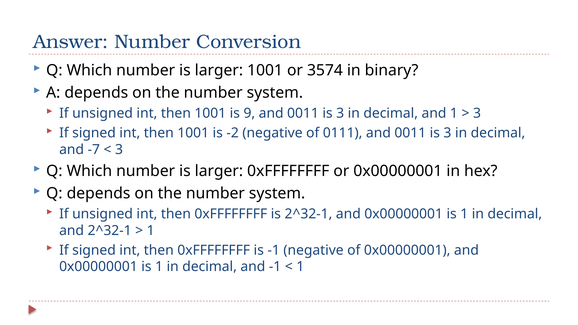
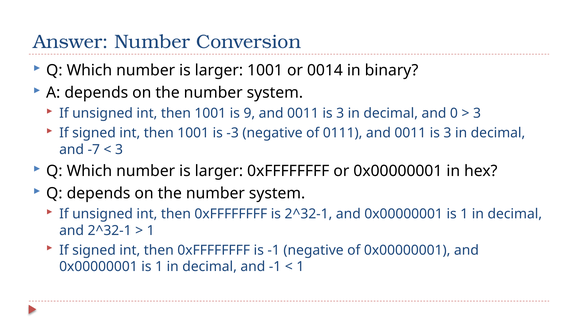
3574: 3574 -> 0014 (325, 70)
and 1: 1 -> 0 (454, 113)
-2: -2 -> -3 (233, 133)
